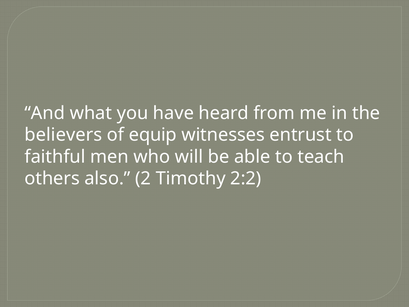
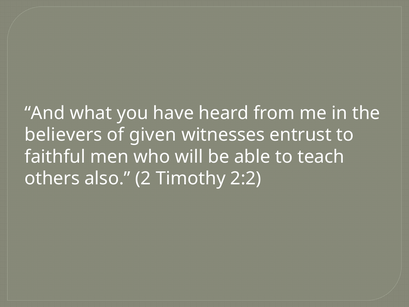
equip: equip -> given (153, 135)
